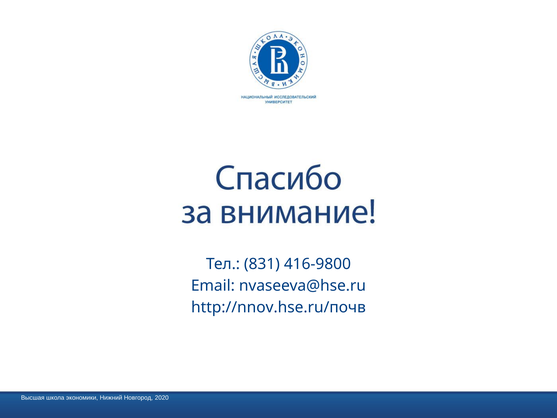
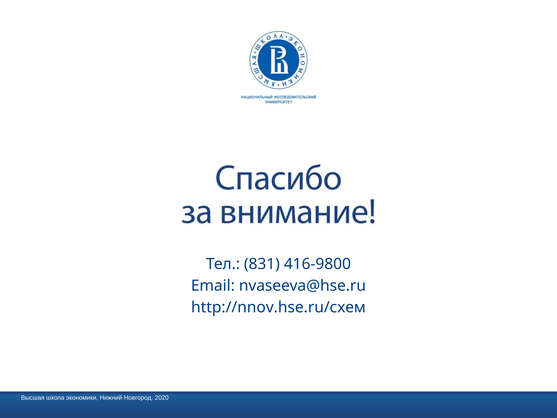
http://nnov.hse.ru/почв: http://nnov.hse.ru/почв -> http://nnov.hse.ru/схем (278, 307)
